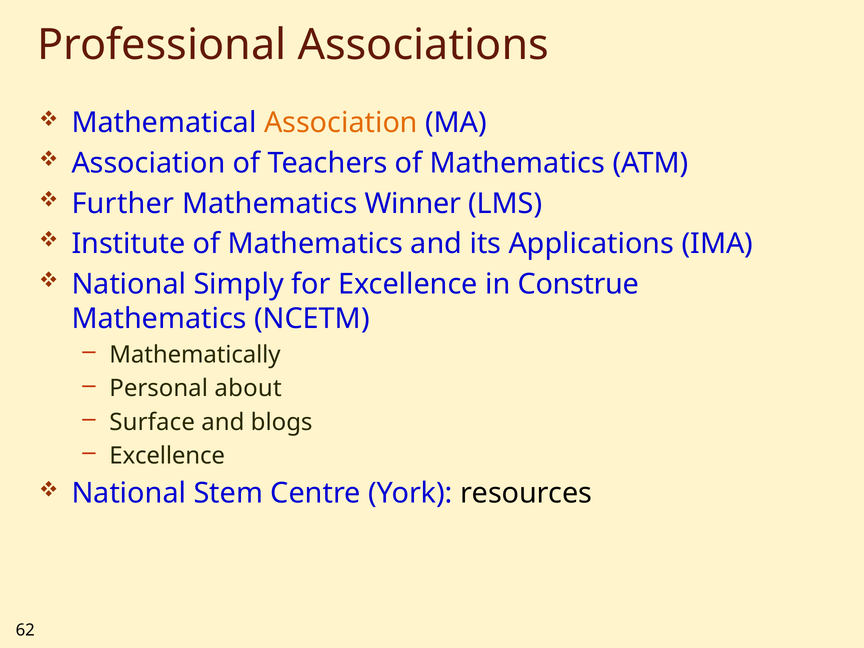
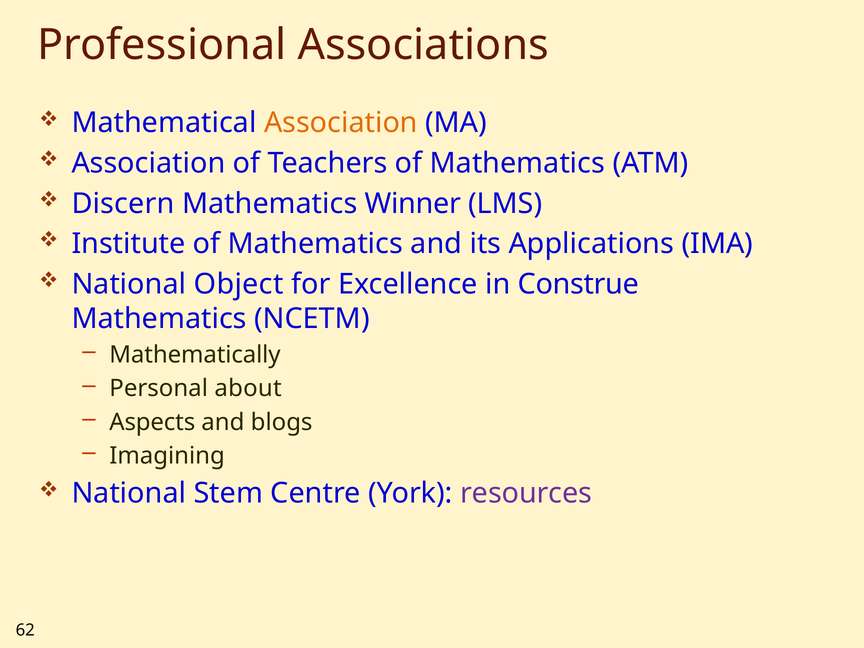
Further: Further -> Discern (123, 204)
Simply: Simply -> Object (239, 284)
Surface: Surface -> Aspects (152, 422)
Excellence: Excellence -> Imagining (167, 456)
resources colour: black -> purple (526, 493)
